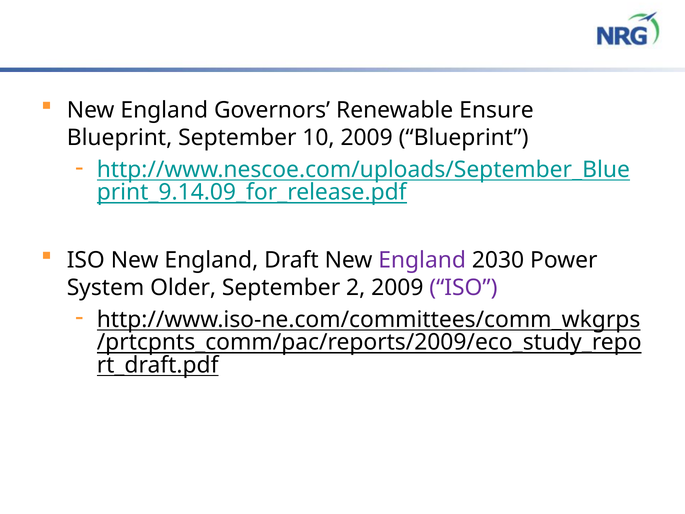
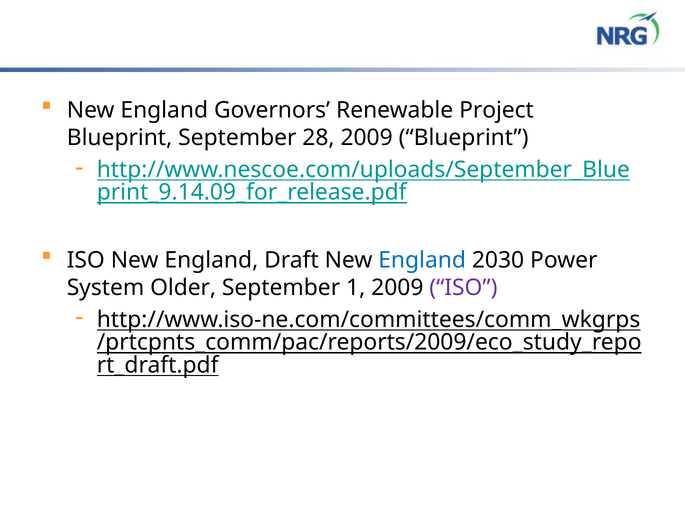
Ensure: Ensure -> Project (496, 110)
10: 10 -> 28 (318, 137)
England colour: purple -> blue (422, 260)
2: 2 -> 1 (356, 287)
